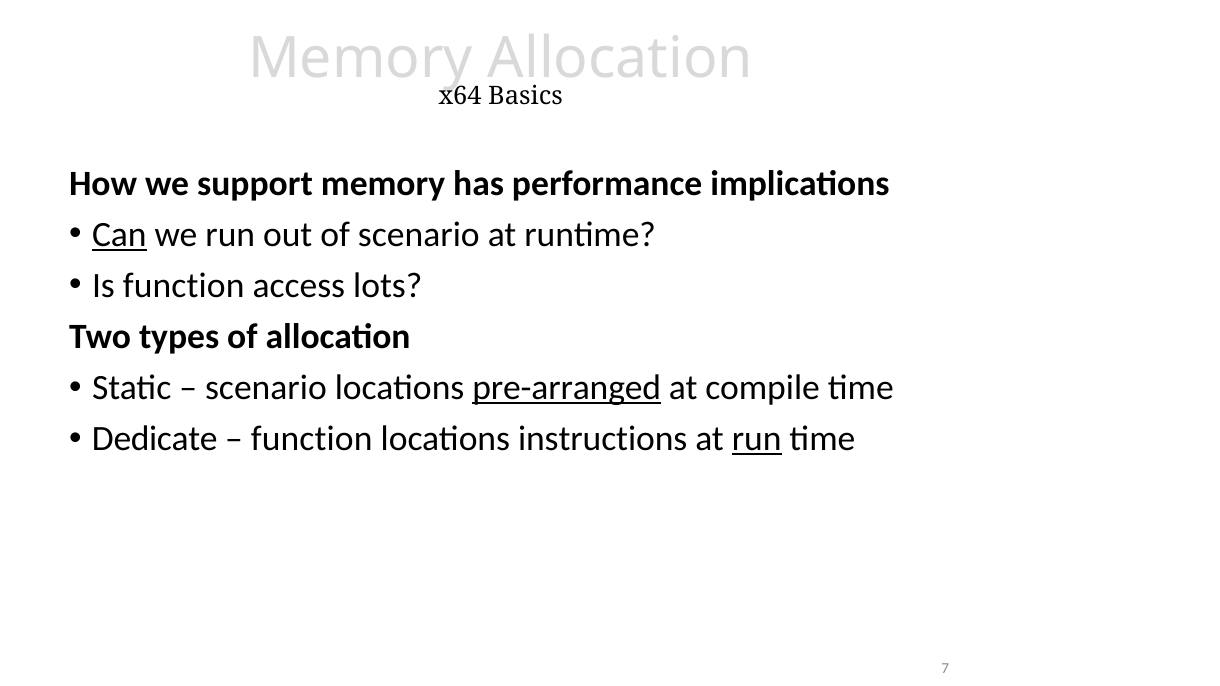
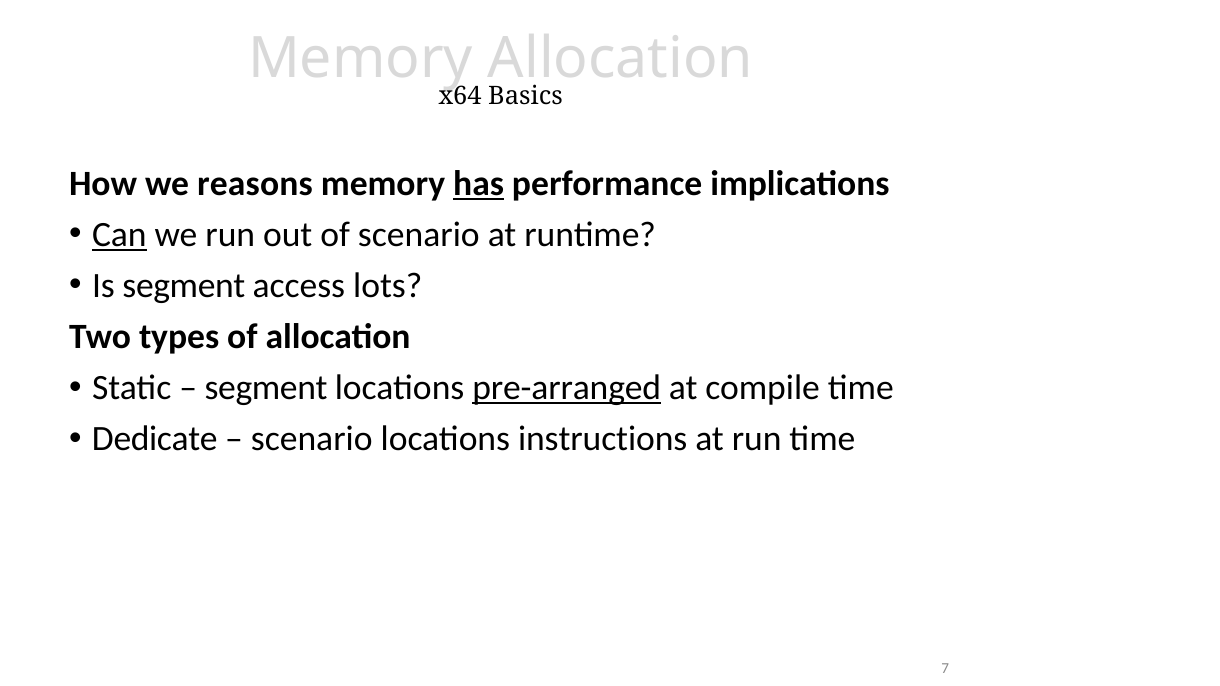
support: support -> reasons (255, 183)
has underline: none -> present (479, 183)
Is function: function -> segment (184, 286)
scenario: scenario -> segment (266, 388)
function: function -> scenario (312, 439)
run underline: present -> none (757, 439)
